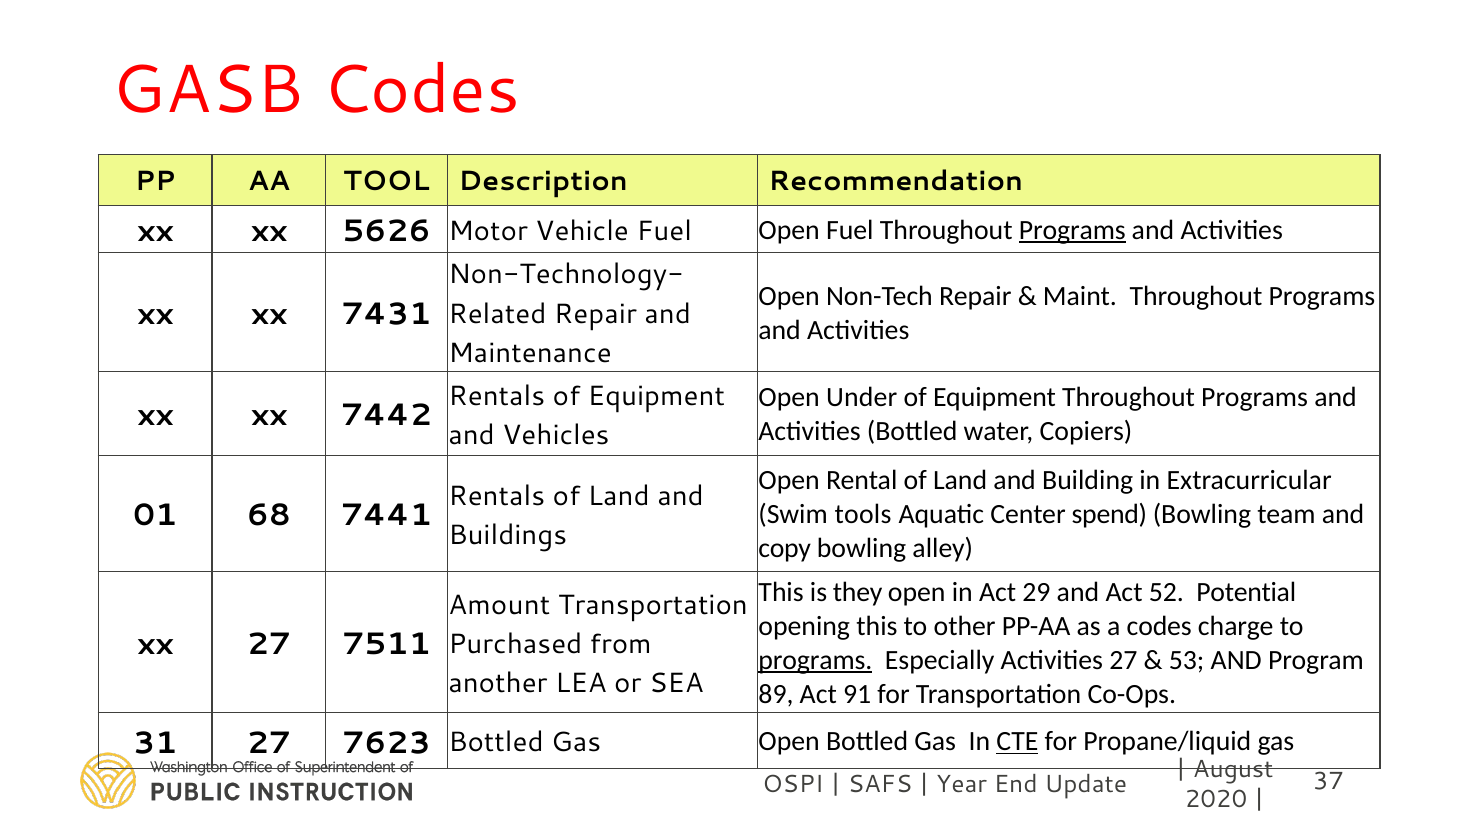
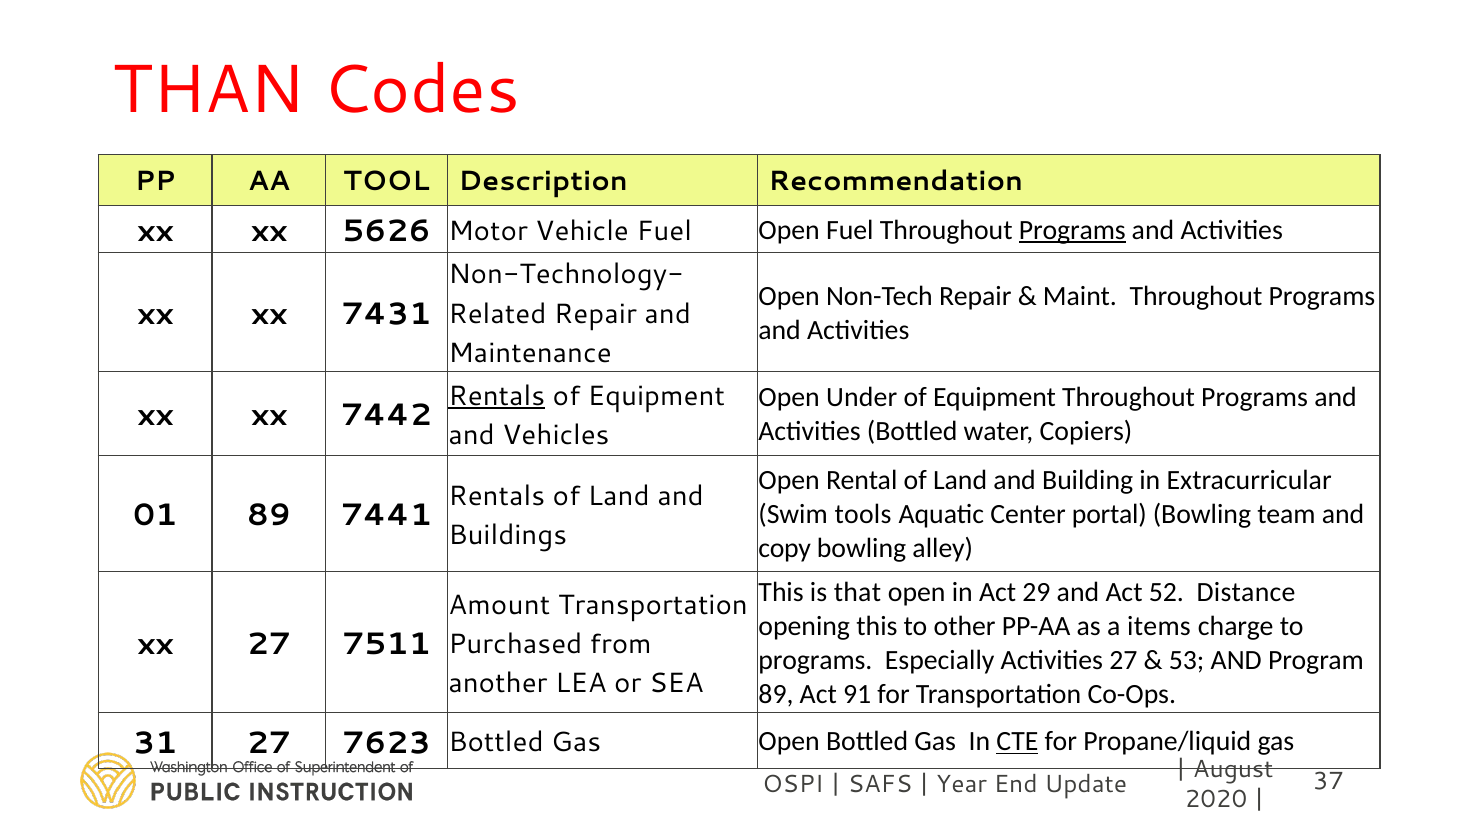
GASB: GASB -> THAN (209, 90)
Rentals underline: none -> present (497, 396)
spend: spend -> portal (1109, 514)
01 68: 68 -> 89 (269, 515)
they: they -> that (857, 592)
Potential: Potential -> Distance (1246, 592)
a codes: codes -> items (1159, 626)
programs underline: present -> none (815, 660)
